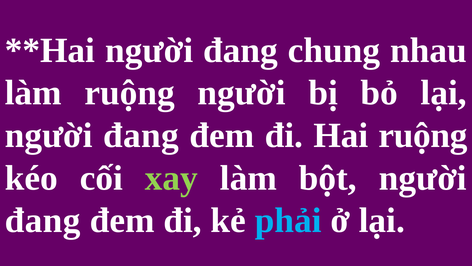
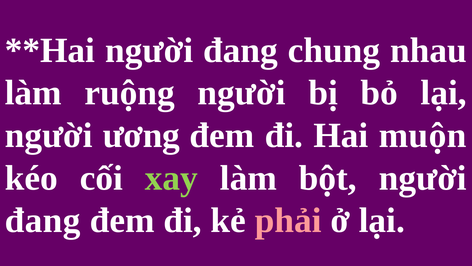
đang: đang -> ương (141, 135)
Hai ruộng: ruộng -> muộn (423, 135)
phải colour: light blue -> pink (288, 220)
